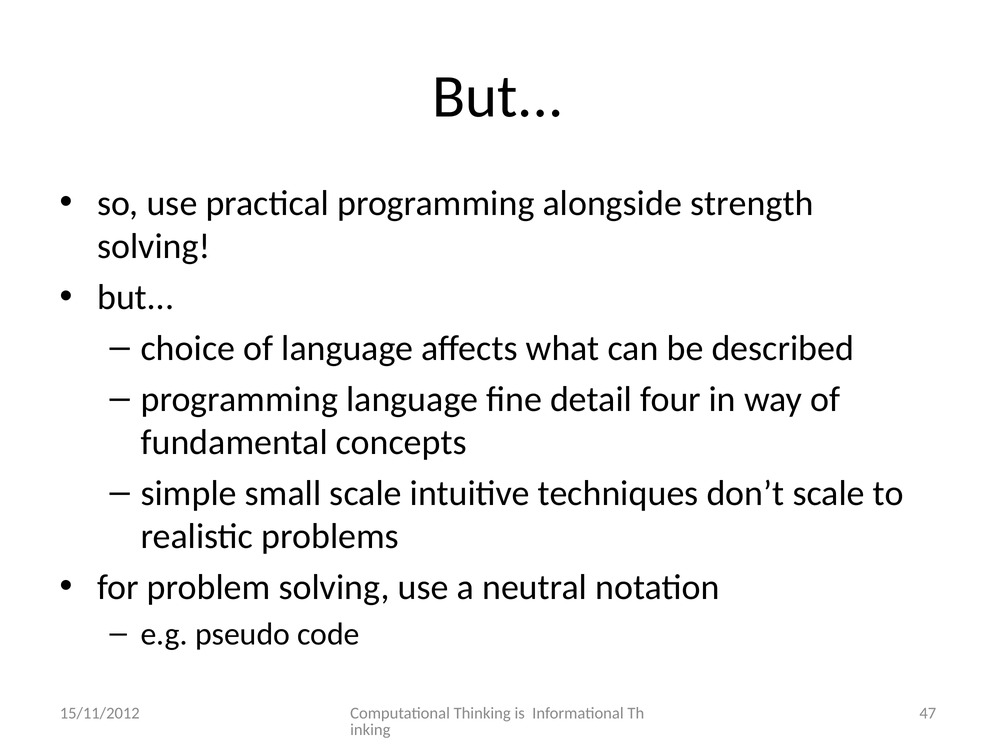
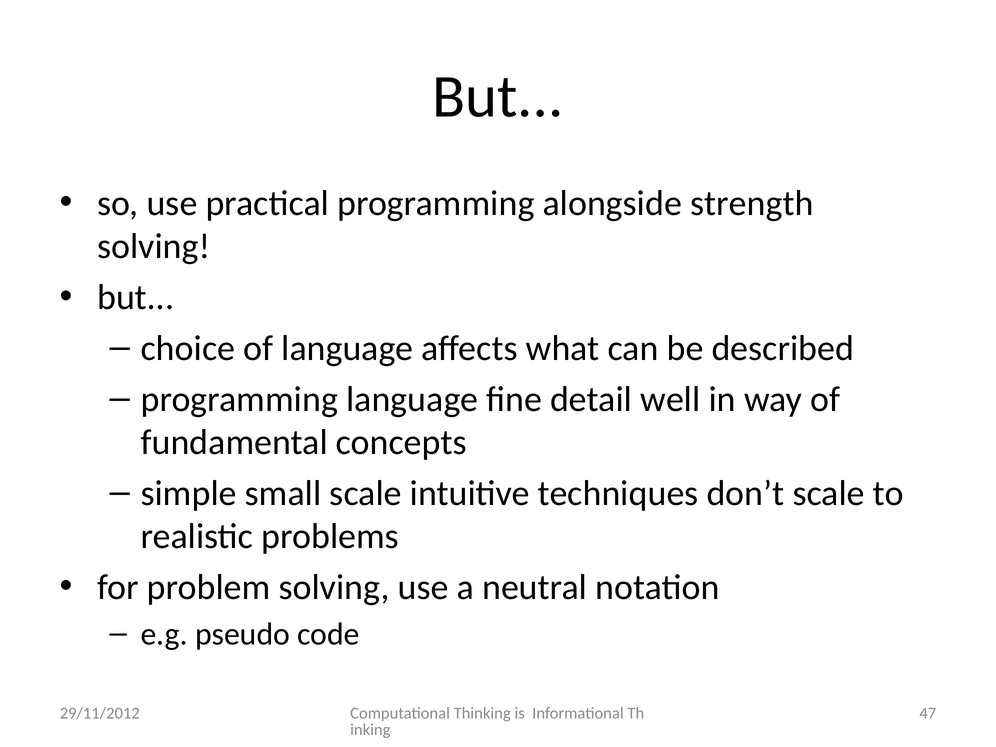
four: four -> well (670, 399)
15/11/2012: 15/11/2012 -> 29/11/2012 (100, 713)
